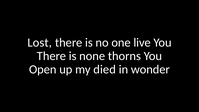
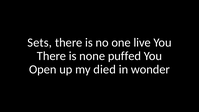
Lost: Lost -> Sets (40, 42)
thorns: thorns -> puffed (124, 56)
